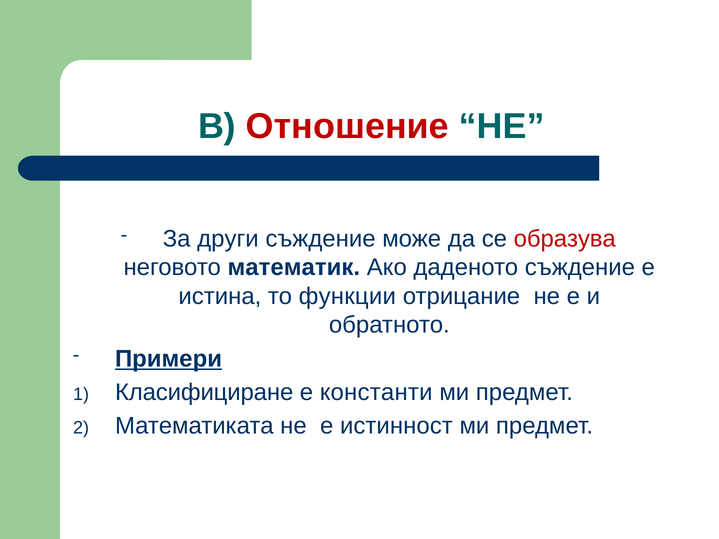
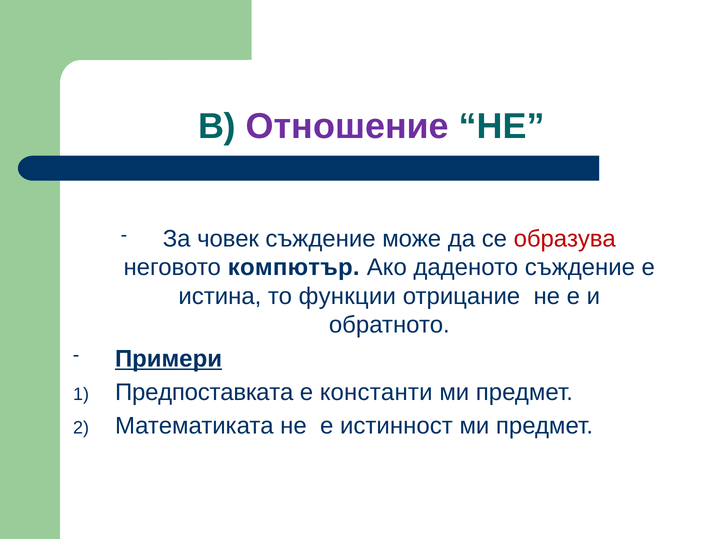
Отношение colour: red -> purple (347, 127)
други: други -> човек (228, 239)
математик: математик -> компютър (294, 268)
Класифициране: Класифициране -> Предпоставката (204, 392)
